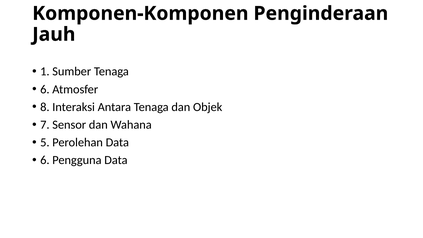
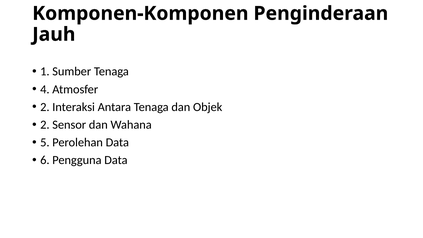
6: 6 -> 4 (45, 89)
8: 8 -> 2 (45, 107)
7: 7 -> 2 (45, 125)
